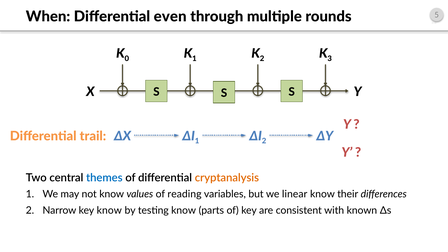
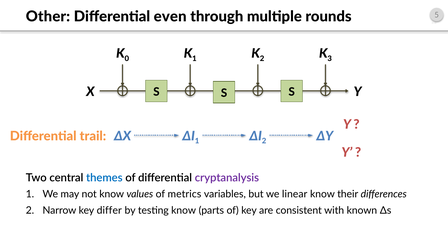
When: When -> Other (48, 16)
cryptanalysis colour: orange -> purple (227, 178)
reading: reading -> metrics (184, 194)
key know: know -> differ (109, 210)
